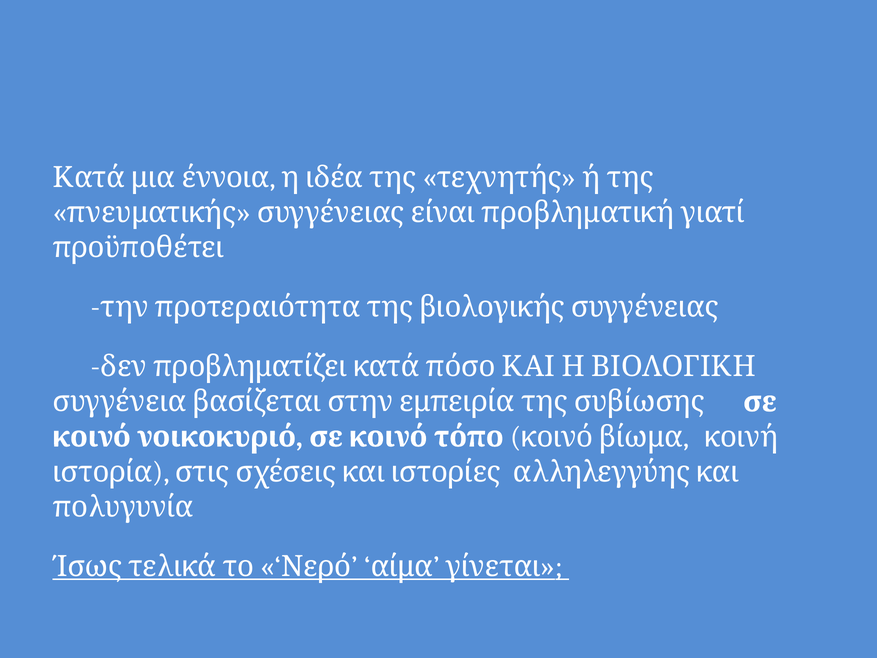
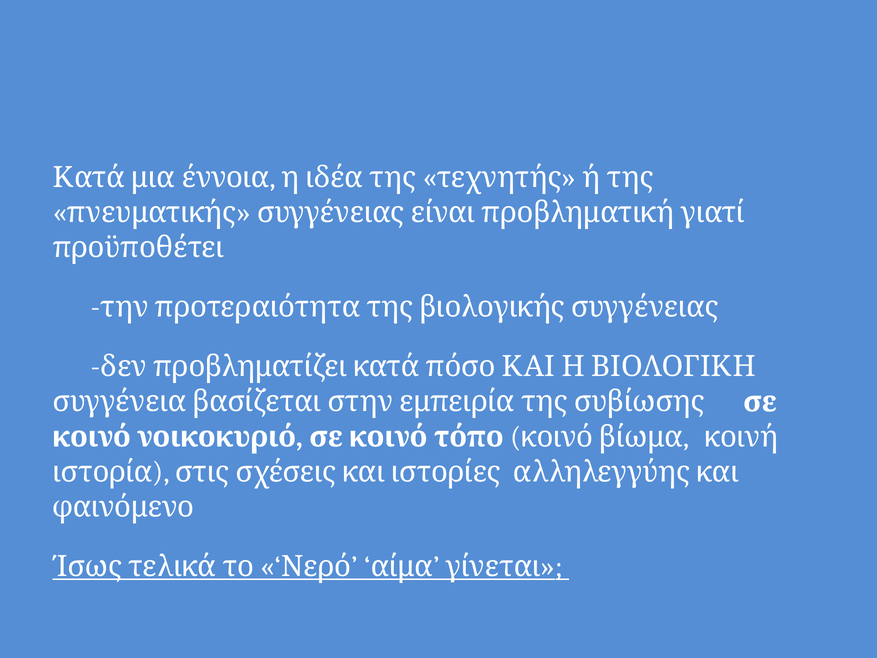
πολυγυνία: πολυγυνία -> φαινόμενο (123, 507)
